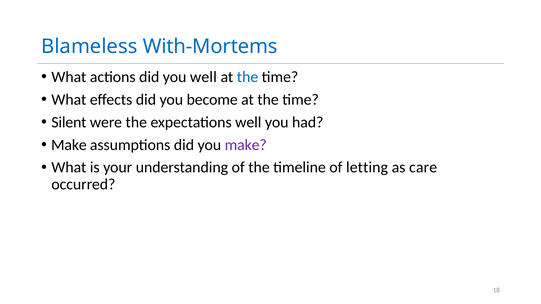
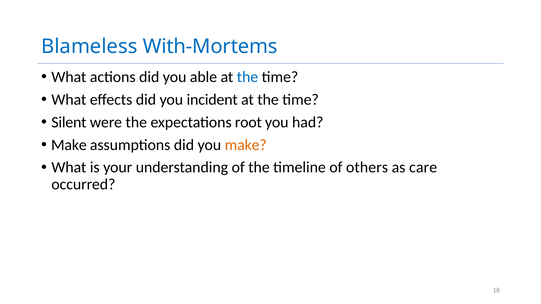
you well: well -> able (203, 77)
become: become -> incident (212, 100)
expectations well: well -> root (248, 122)
make colour: purple -> orange (246, 145)
letting: letting -> others (367, 168)
